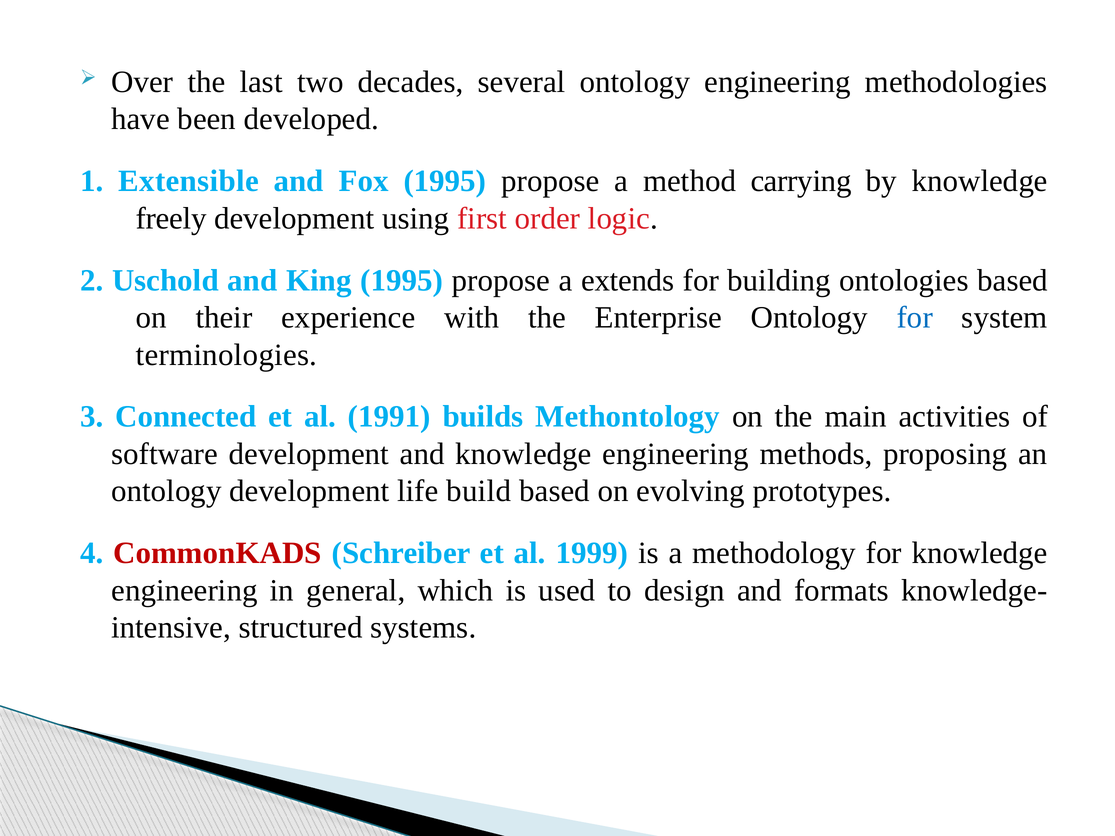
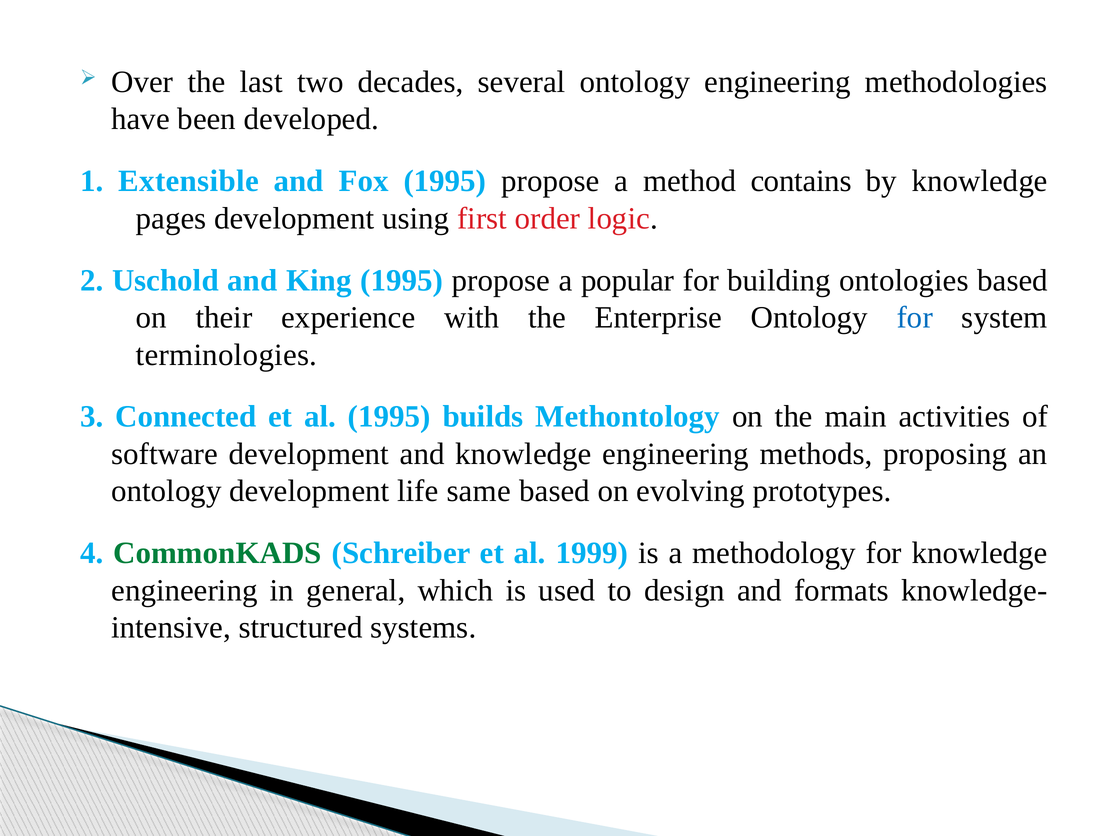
carrying: carrying -> contains (801, 181)
freely: freely -> pages (171, 218)
extends: extends -> popular (628, 280)
al 1991: 1991 -> 1995 (389, 417)
build: build -> same (479, 491)
CommonKADS colour: red -> green (217, 553)
